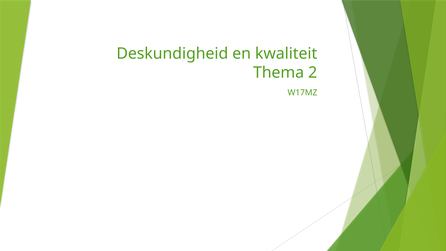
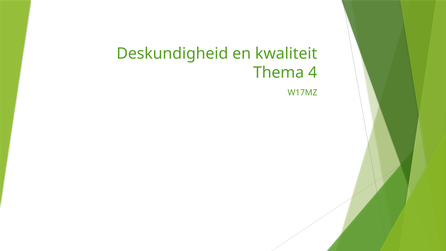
2: 2 -> 4 (313, 73)
